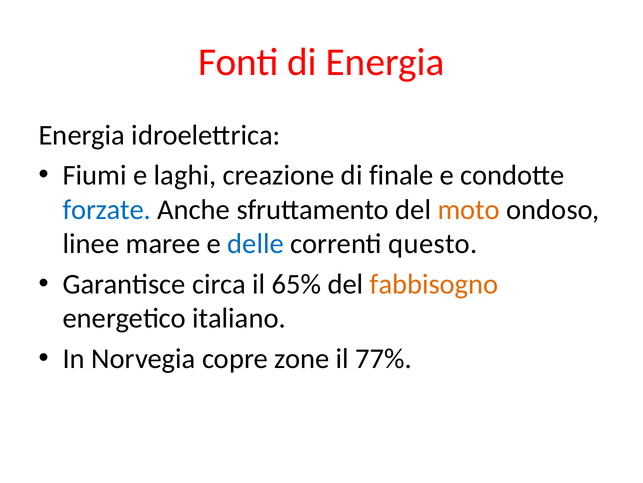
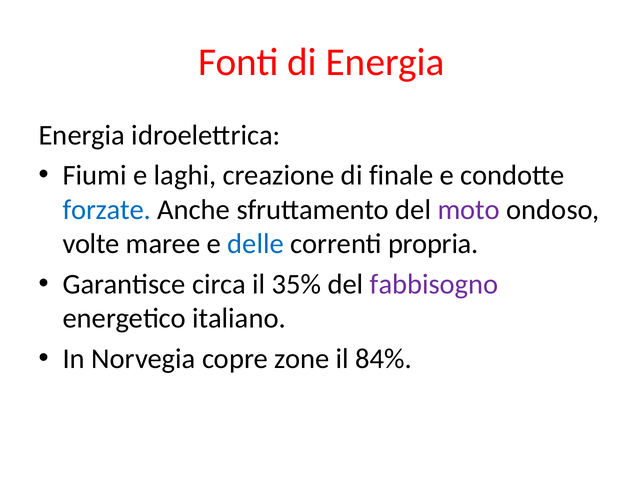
moto colour: orange -> purple (469, 209)
linee: linee -> volte (91, 244)
questo: questo -> propria (433, 244)
65%: 65% -> 35% (297, 284)
fabbisogno colour: orange -> purple (434, 284)
77%: 77% -> 84% (384, 358)
